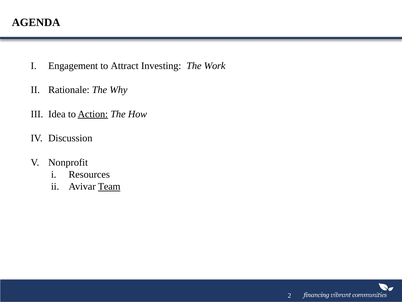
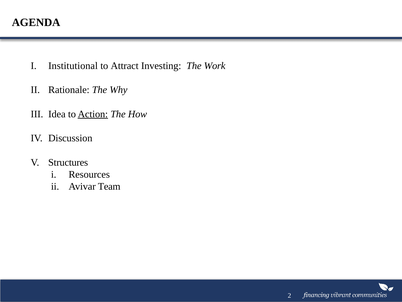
Engagement: Engagement -> Institutional (73, 66)
Nonprofit: Nonprofit -> Structures (68, 162)
Team underline: present -> none (109, 186)
